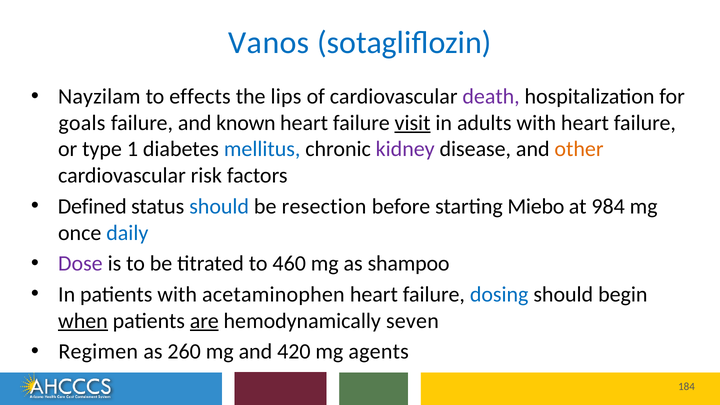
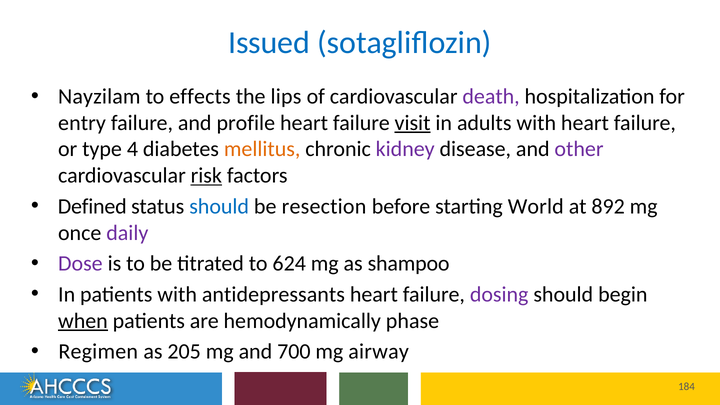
Vanos: Vanos -> Issued (269, 42)
goals: goals -> entry (82, 123)
known: known -> profile (246, 123)
1: 1 -> 4 (132, 149)
mellitus colour: blue -> orange (262, 149)
other colour: orange -> purple (579, 149)
risk underline: none -> present (206, 176)
Miebo: Miebo -> World (536, 206)
984: 984 -> 892 (608, 206)
daily colour: blue -> purple (127, 233)
460: 460 -> 624 (289, 264)
acetaminophen: acetaminophen -> antidepressants (273, 294)
dosing colour: blue -> purple (499, 294)
are underline: present -> none (204, 321)
seven: seven -> phase (413, 321)
260: 260 -> 205 (184, 352)
420: 420 -> 700 (294, 352)
agents: agents -> airway (379, 352)
